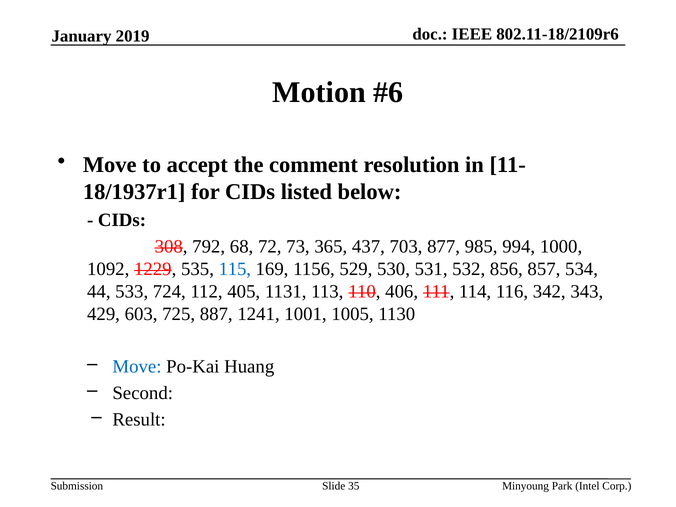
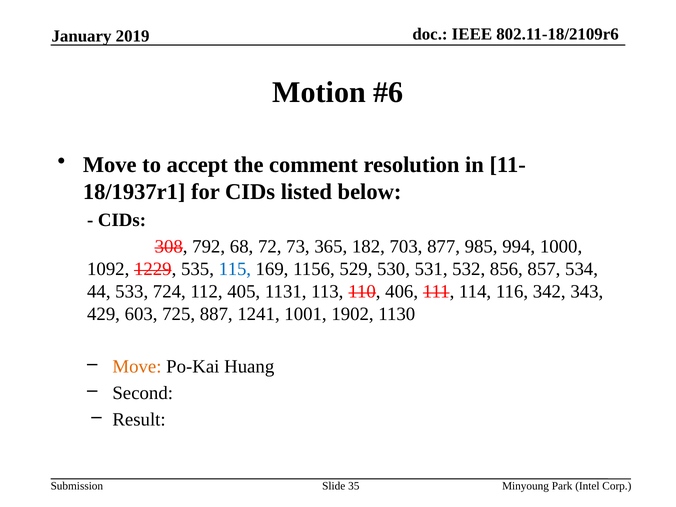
437: 437 -> 182 (368, 247)
1005: 1005 -> 1902 (353, 314)
Move colour: blue -> orange (137, 367)
